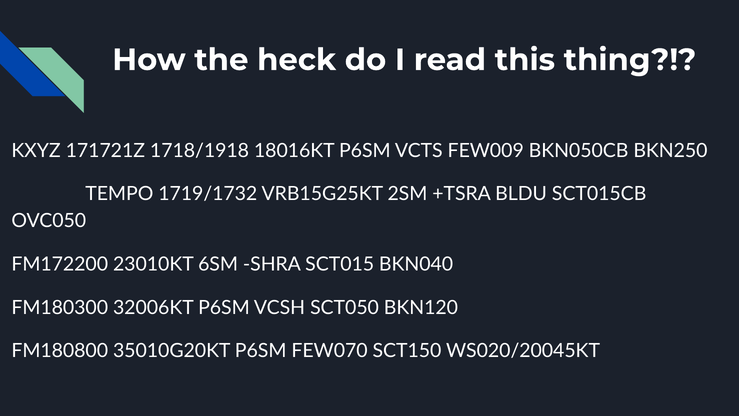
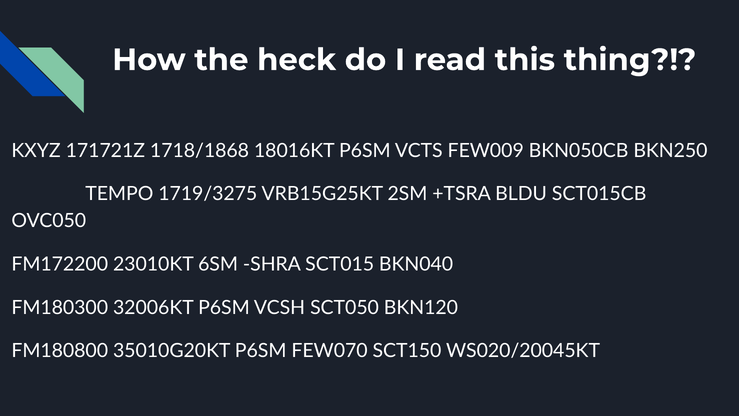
1718/1918: 1718/1918 -> 1718/1868 (200, 151)
1719/1732: 1719/1732 -> 1719/3275 (208, 194)
